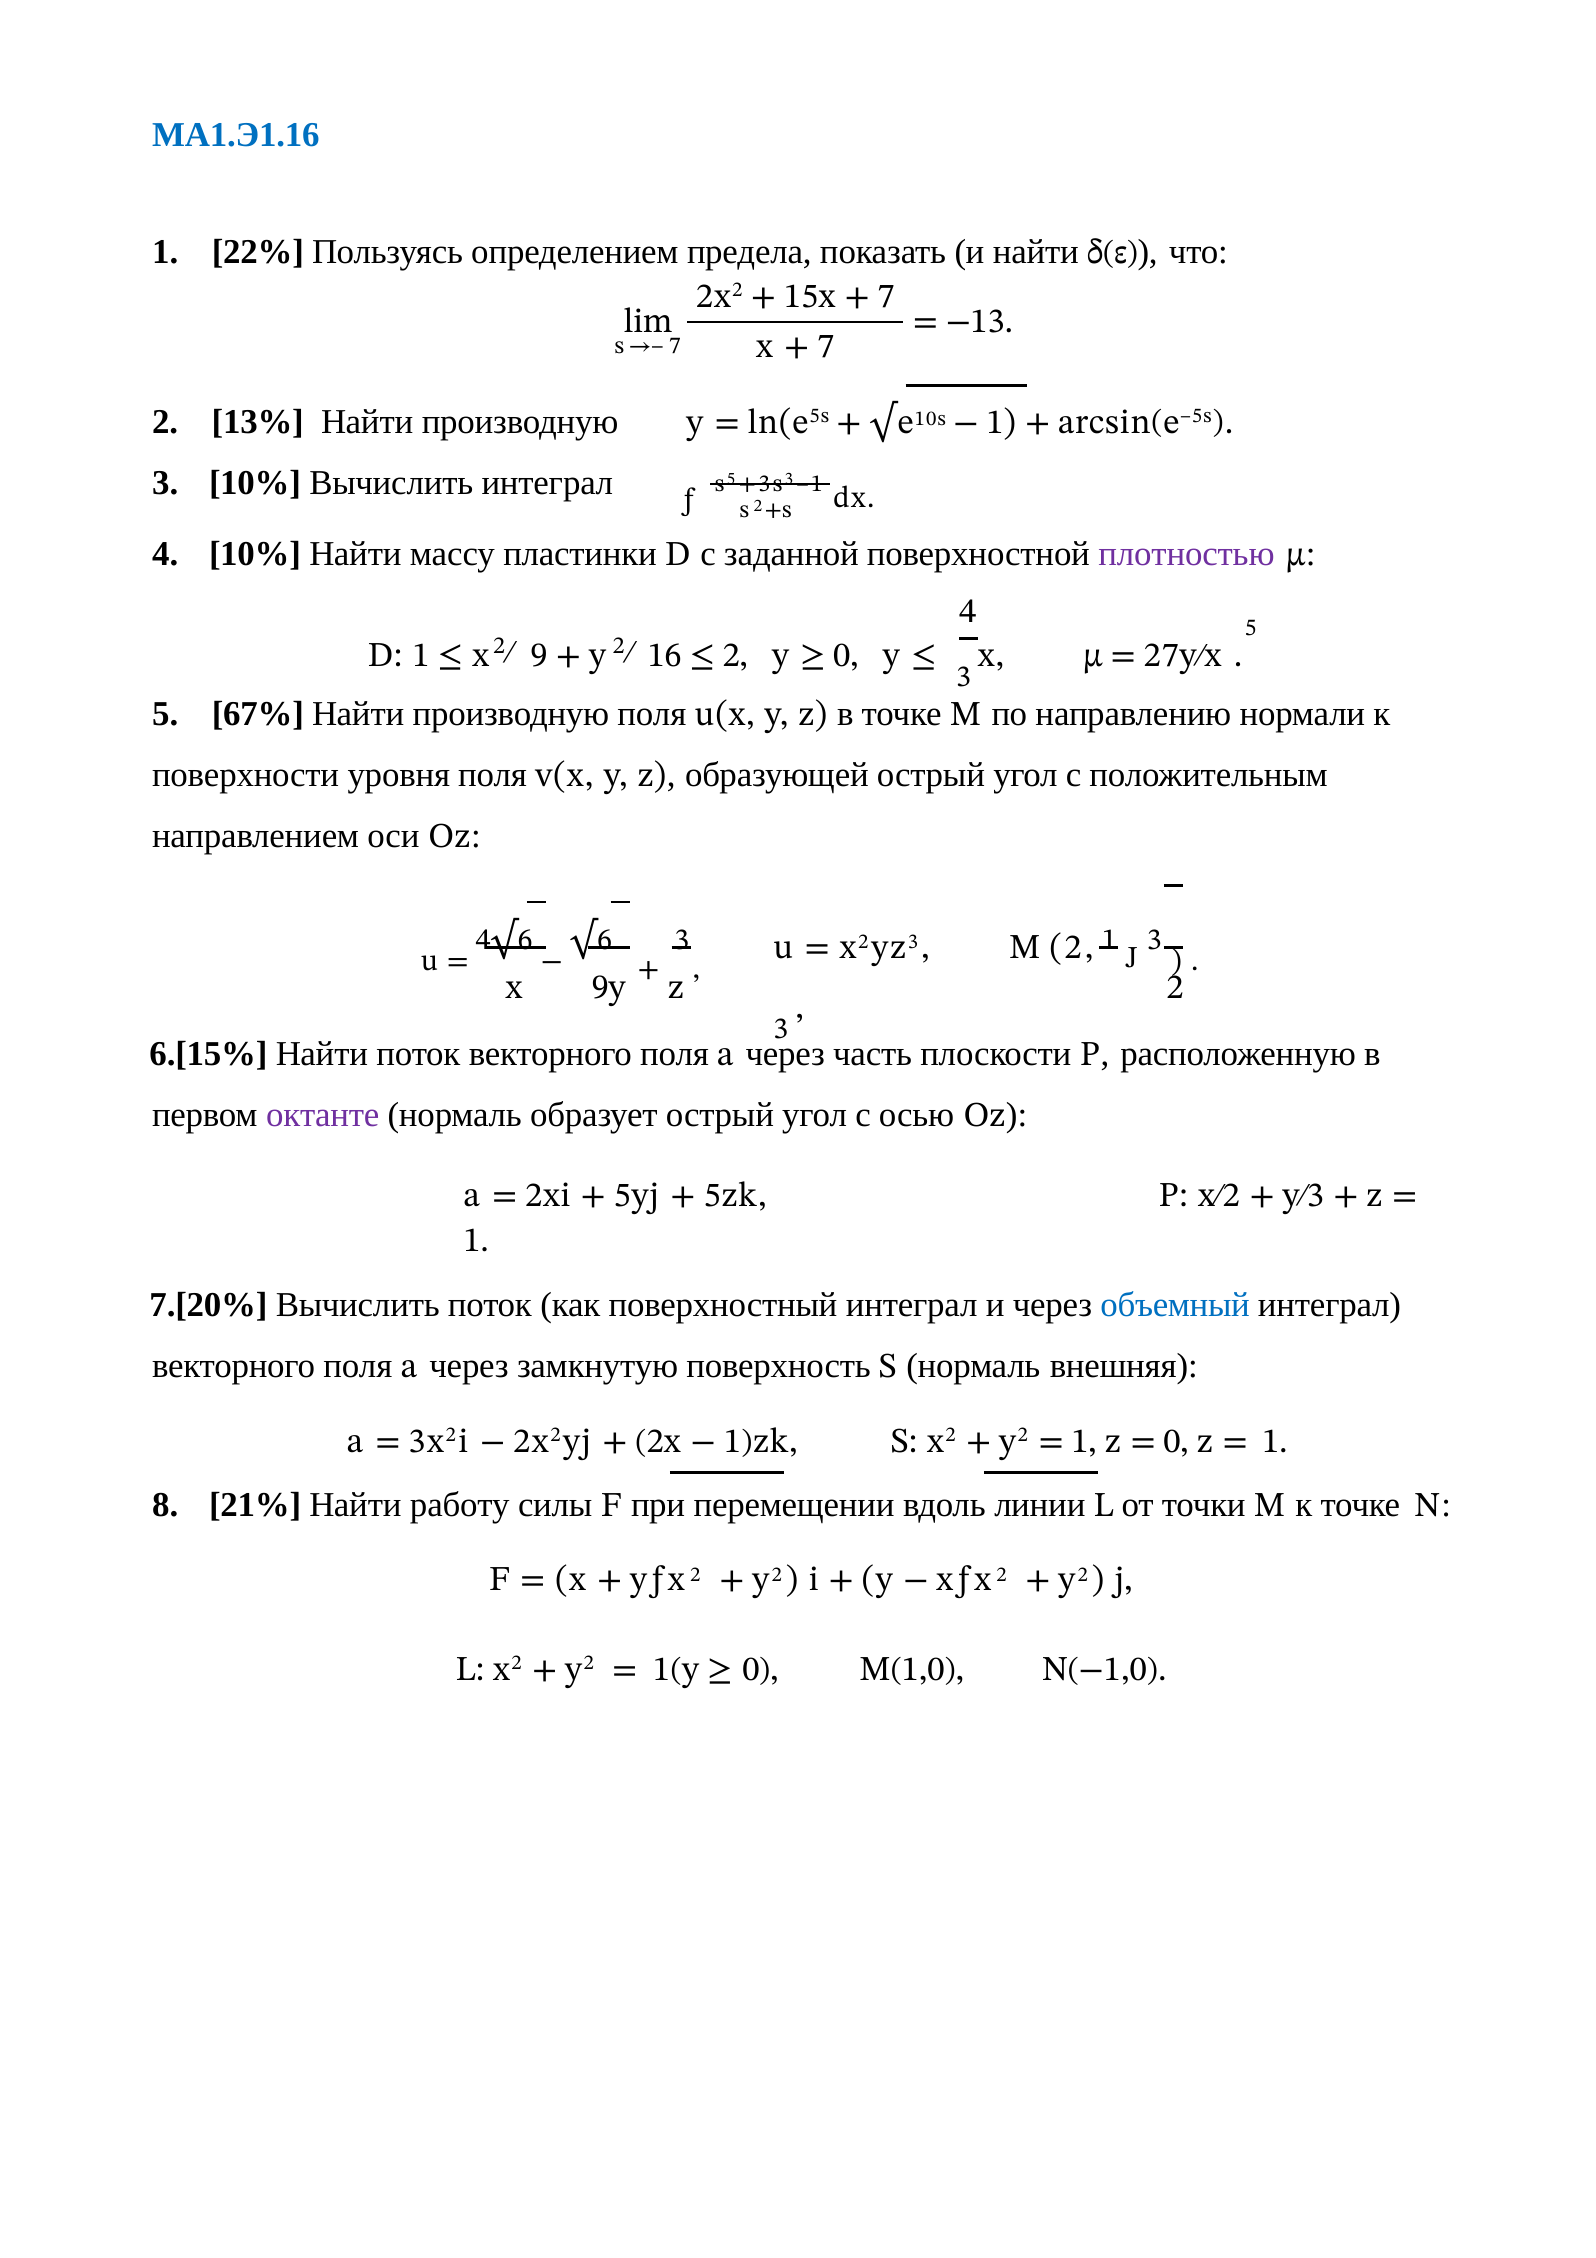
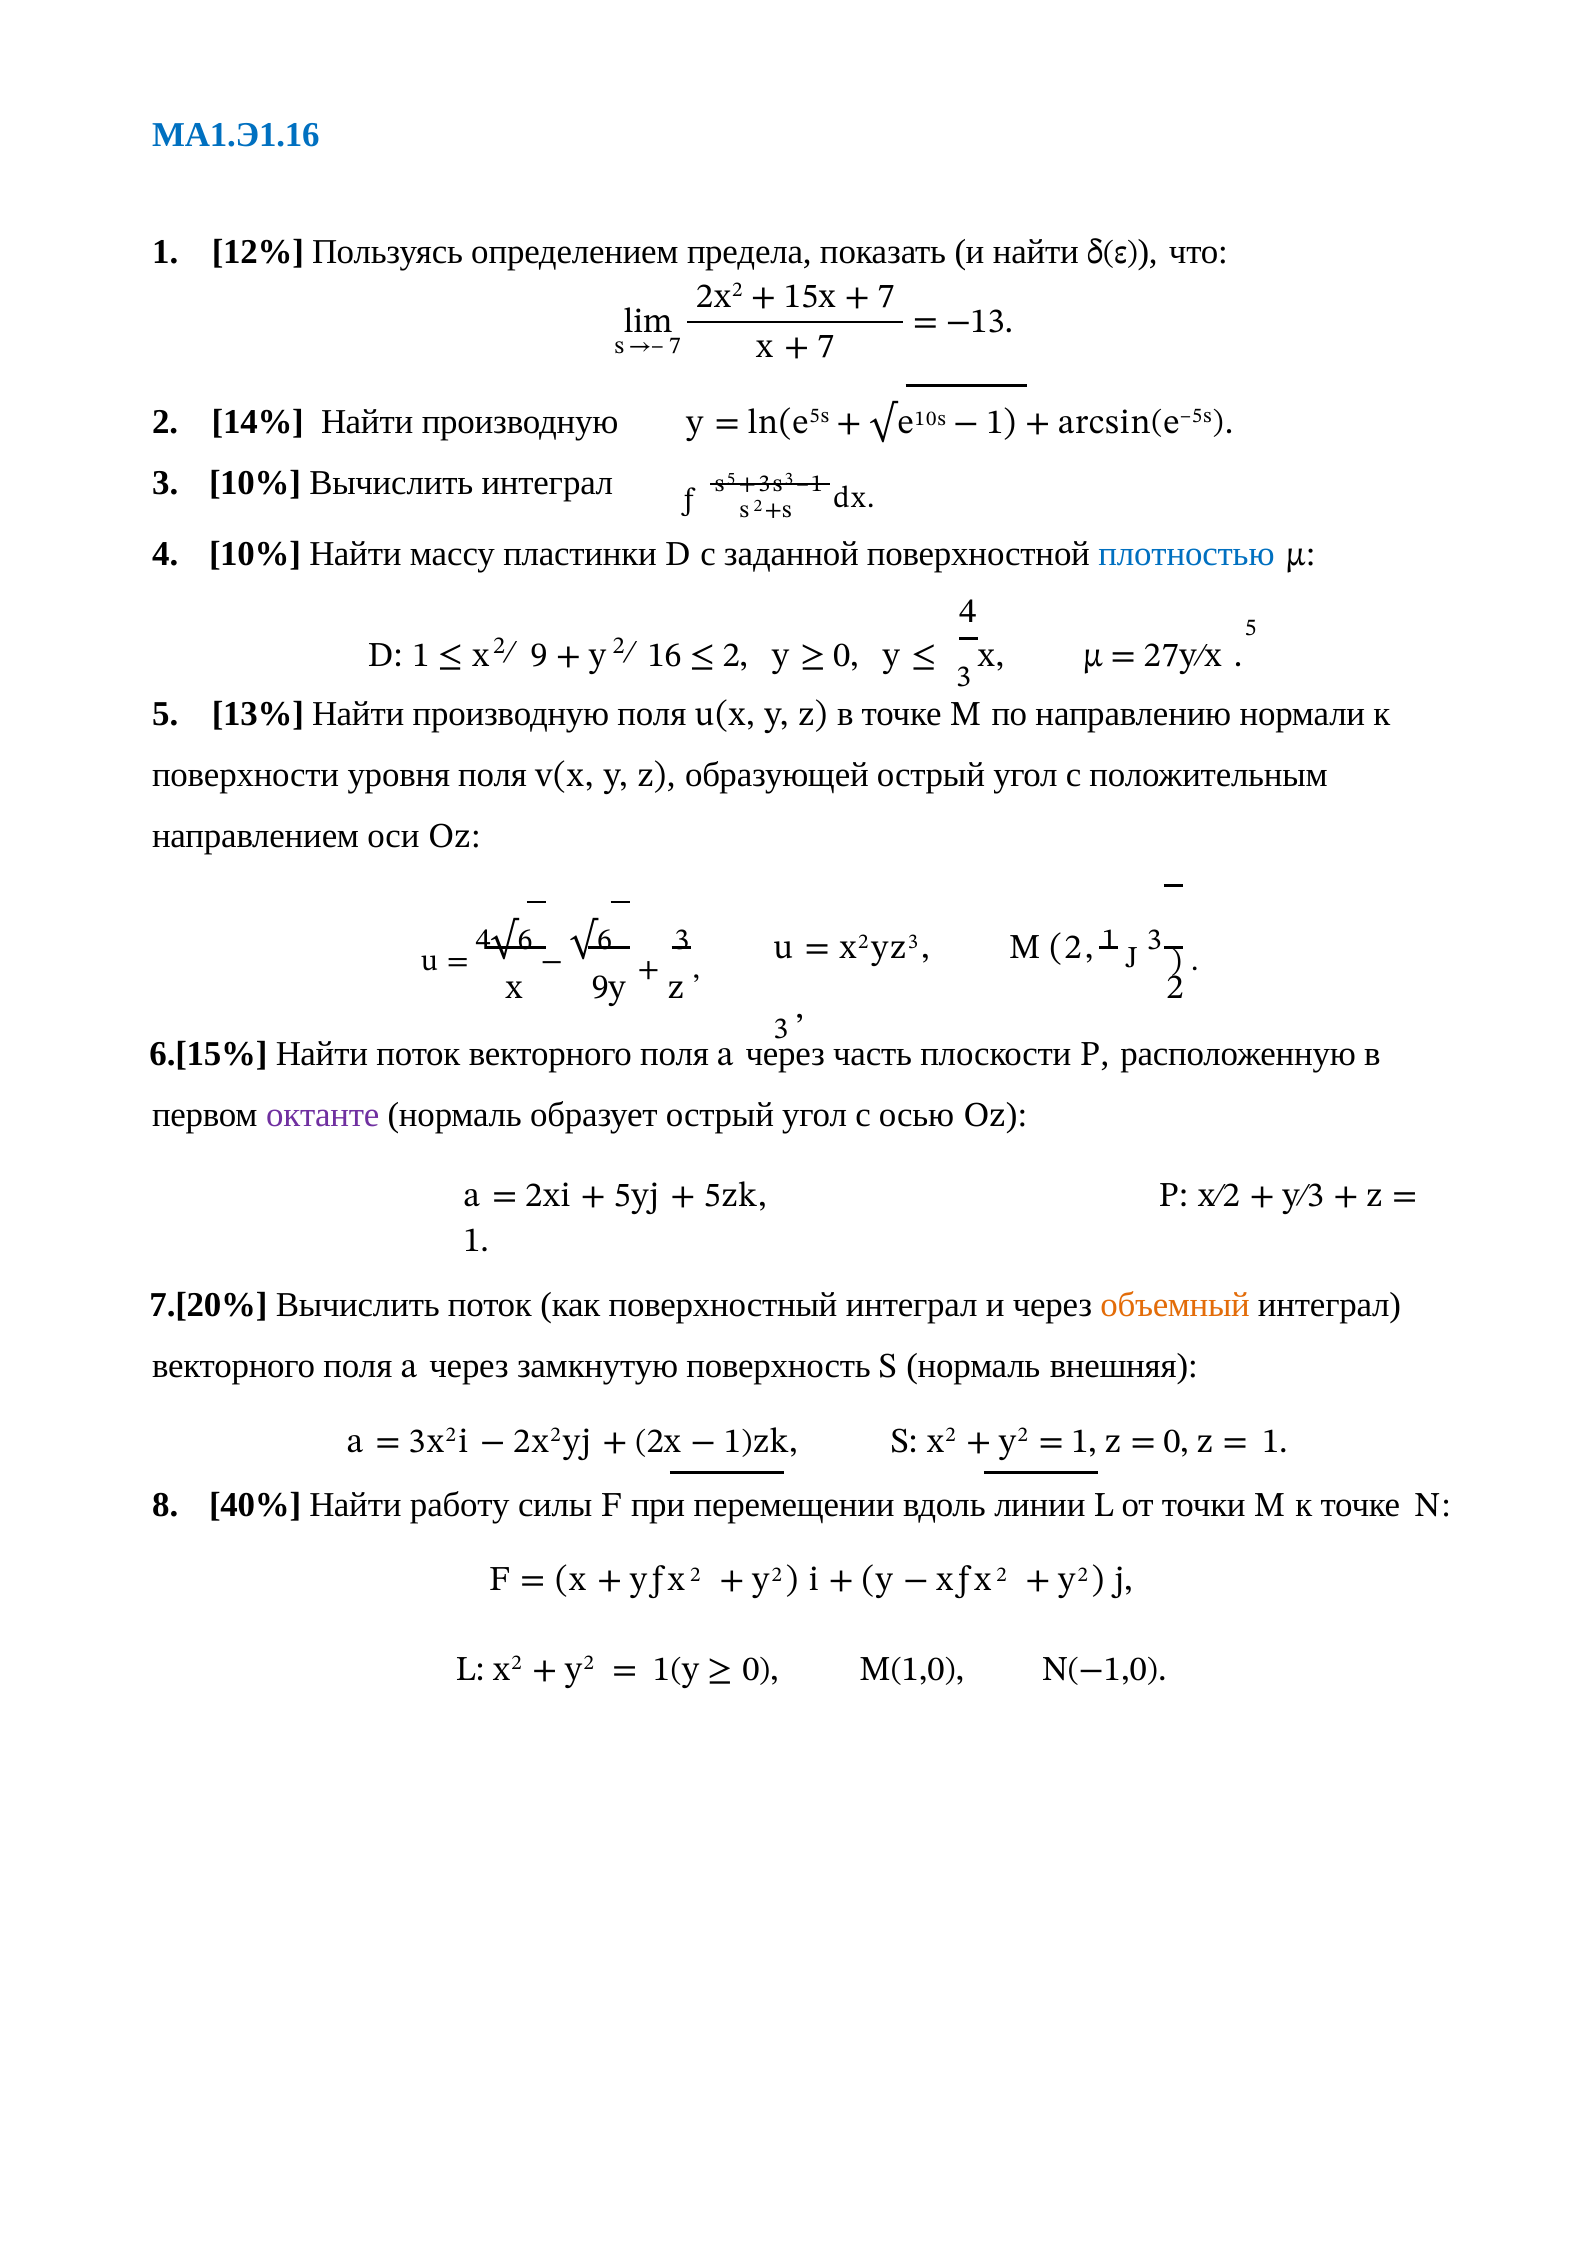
22%: 22% -> 12% (258, 252)
13%: 13% -> 14% (258, 422)
плотностью colour: purple -> blue (1186, 554)
67%: 67% -> 13% (258, 714)
объемный colour: blue -> orange (1175, 1306)
21%: 21% -> 40% (255, 1505)
